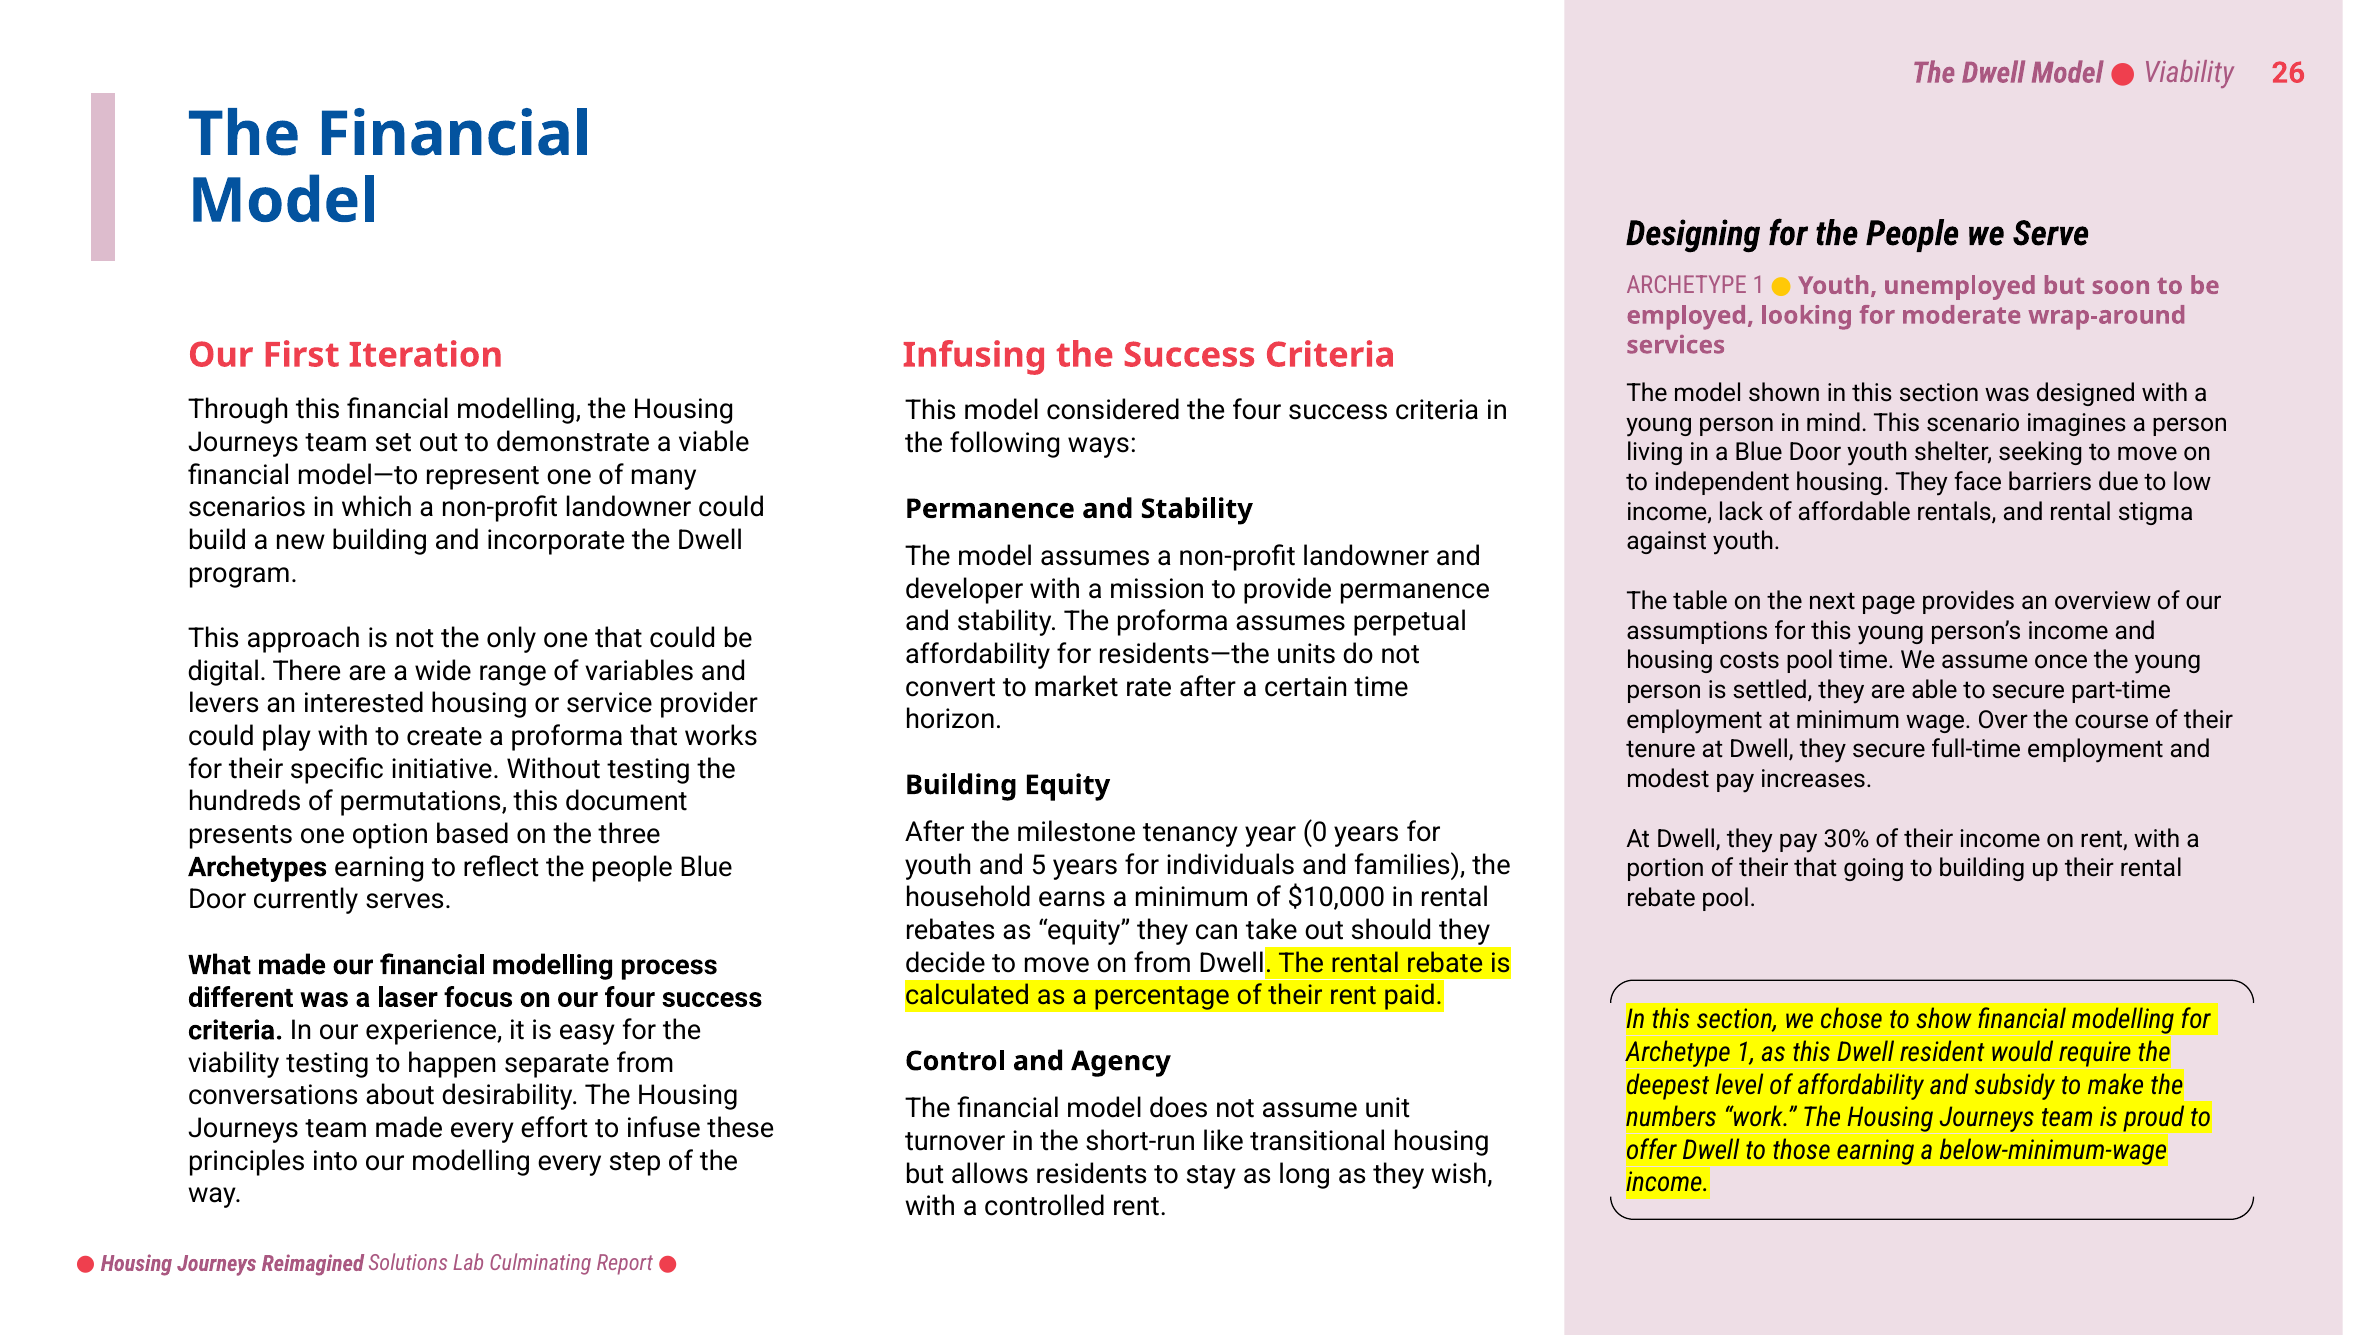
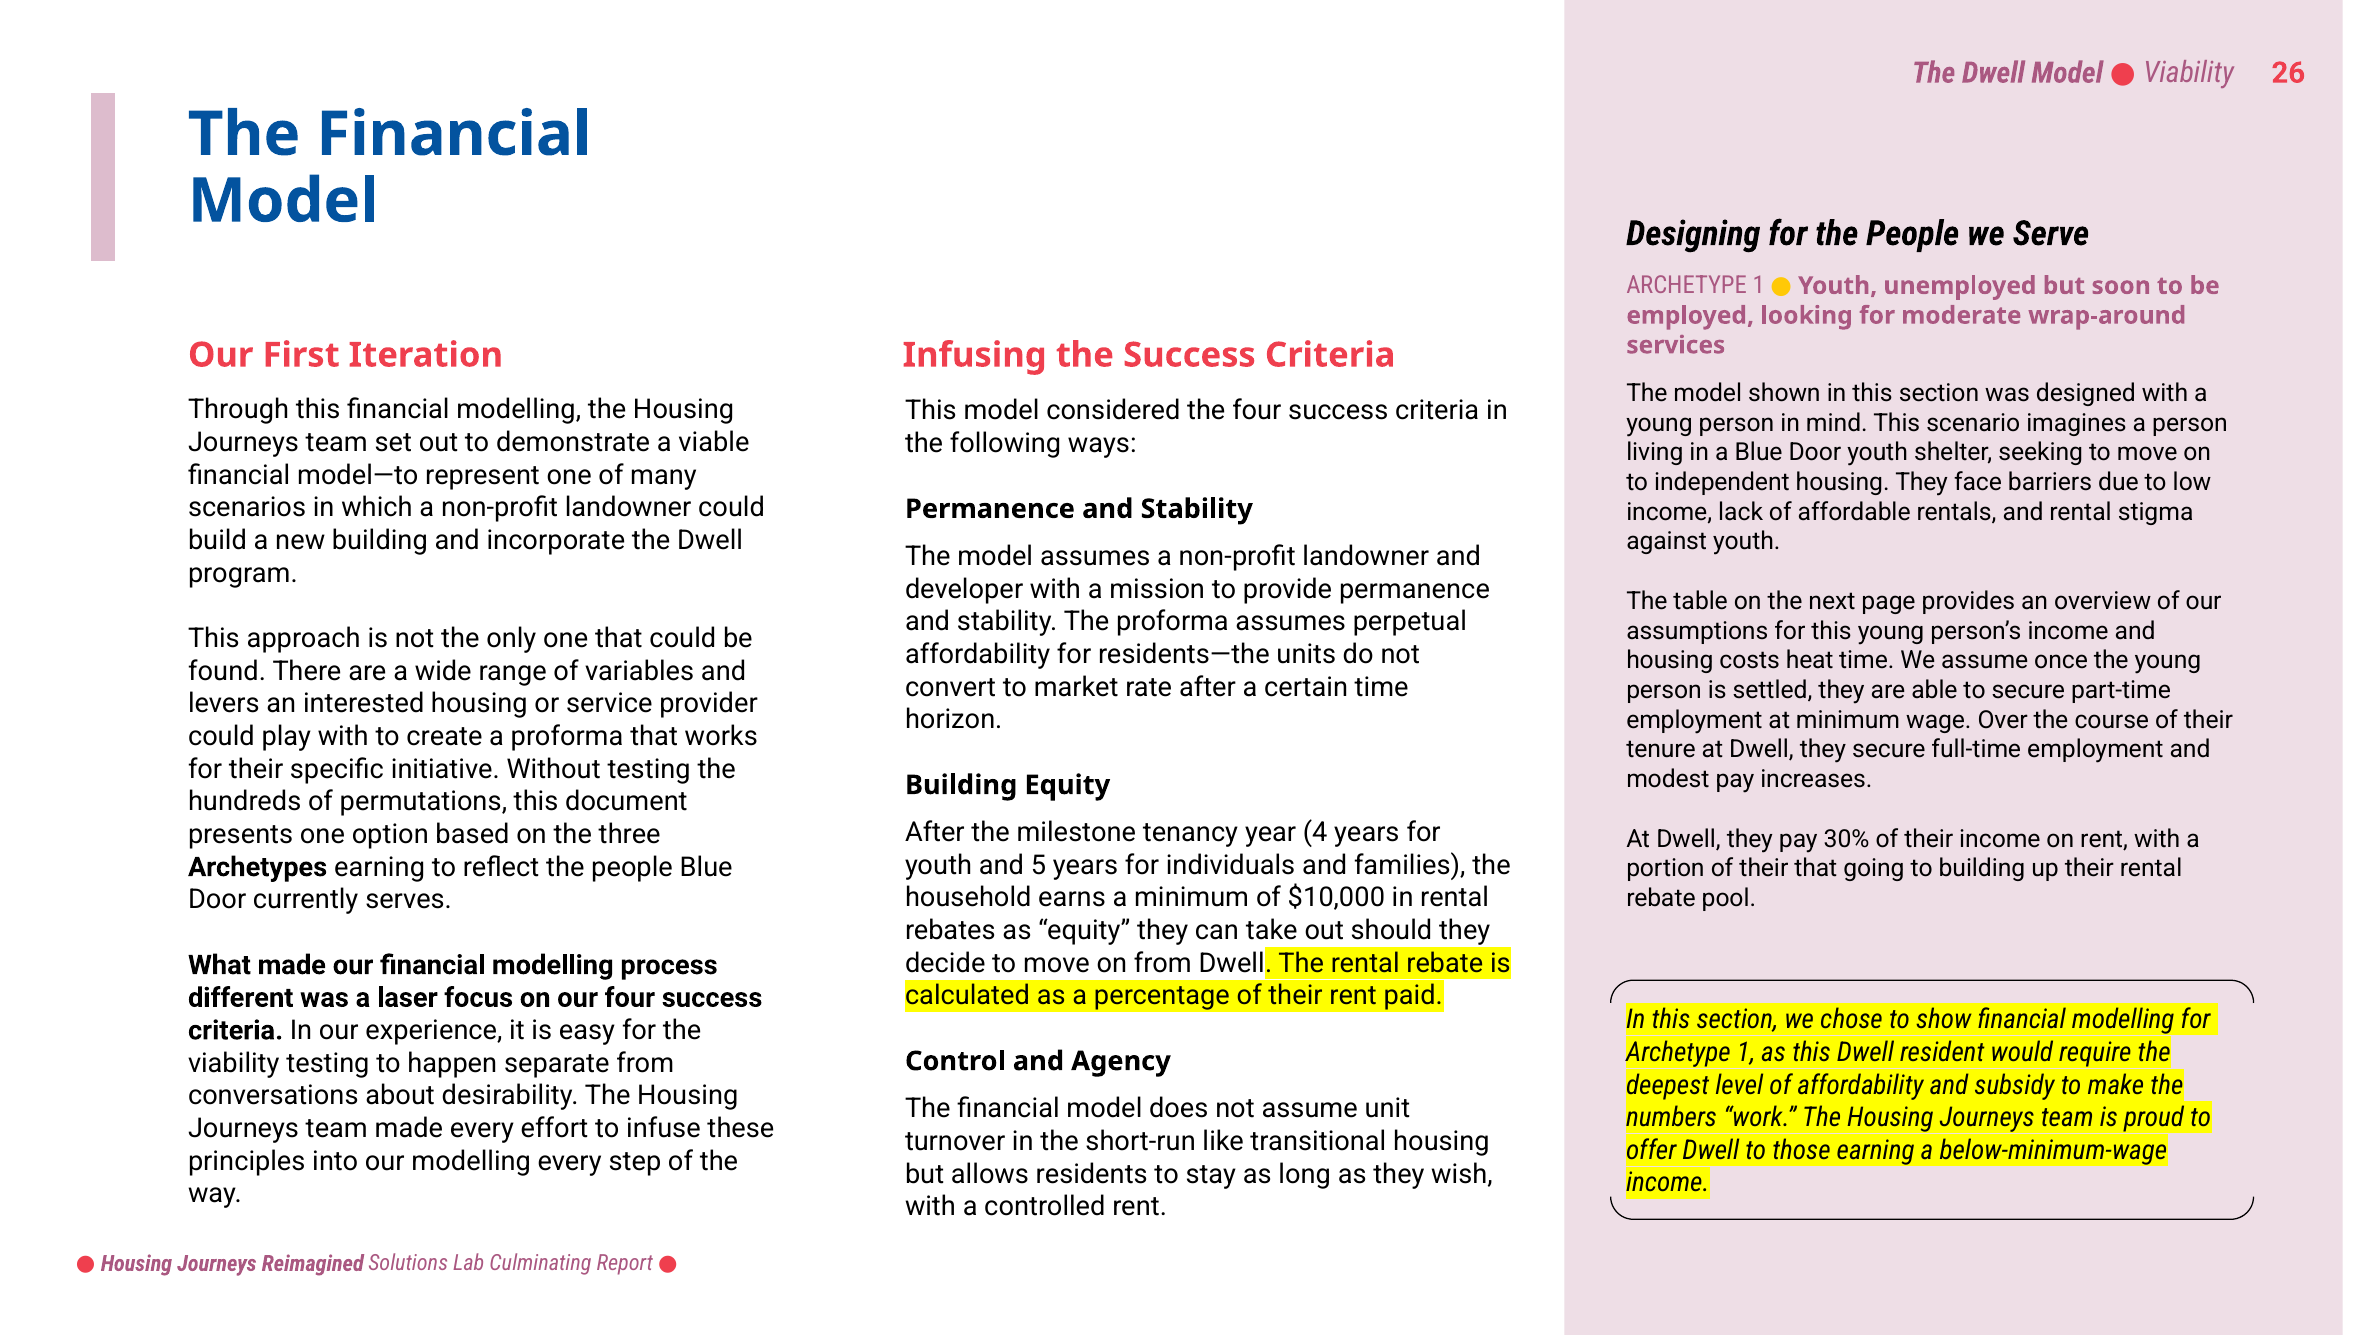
costs pool: pool -> heat (1810, 660)
digital: digital -> found (227, 671)
0: 0 -> 4 (1315, 832)
